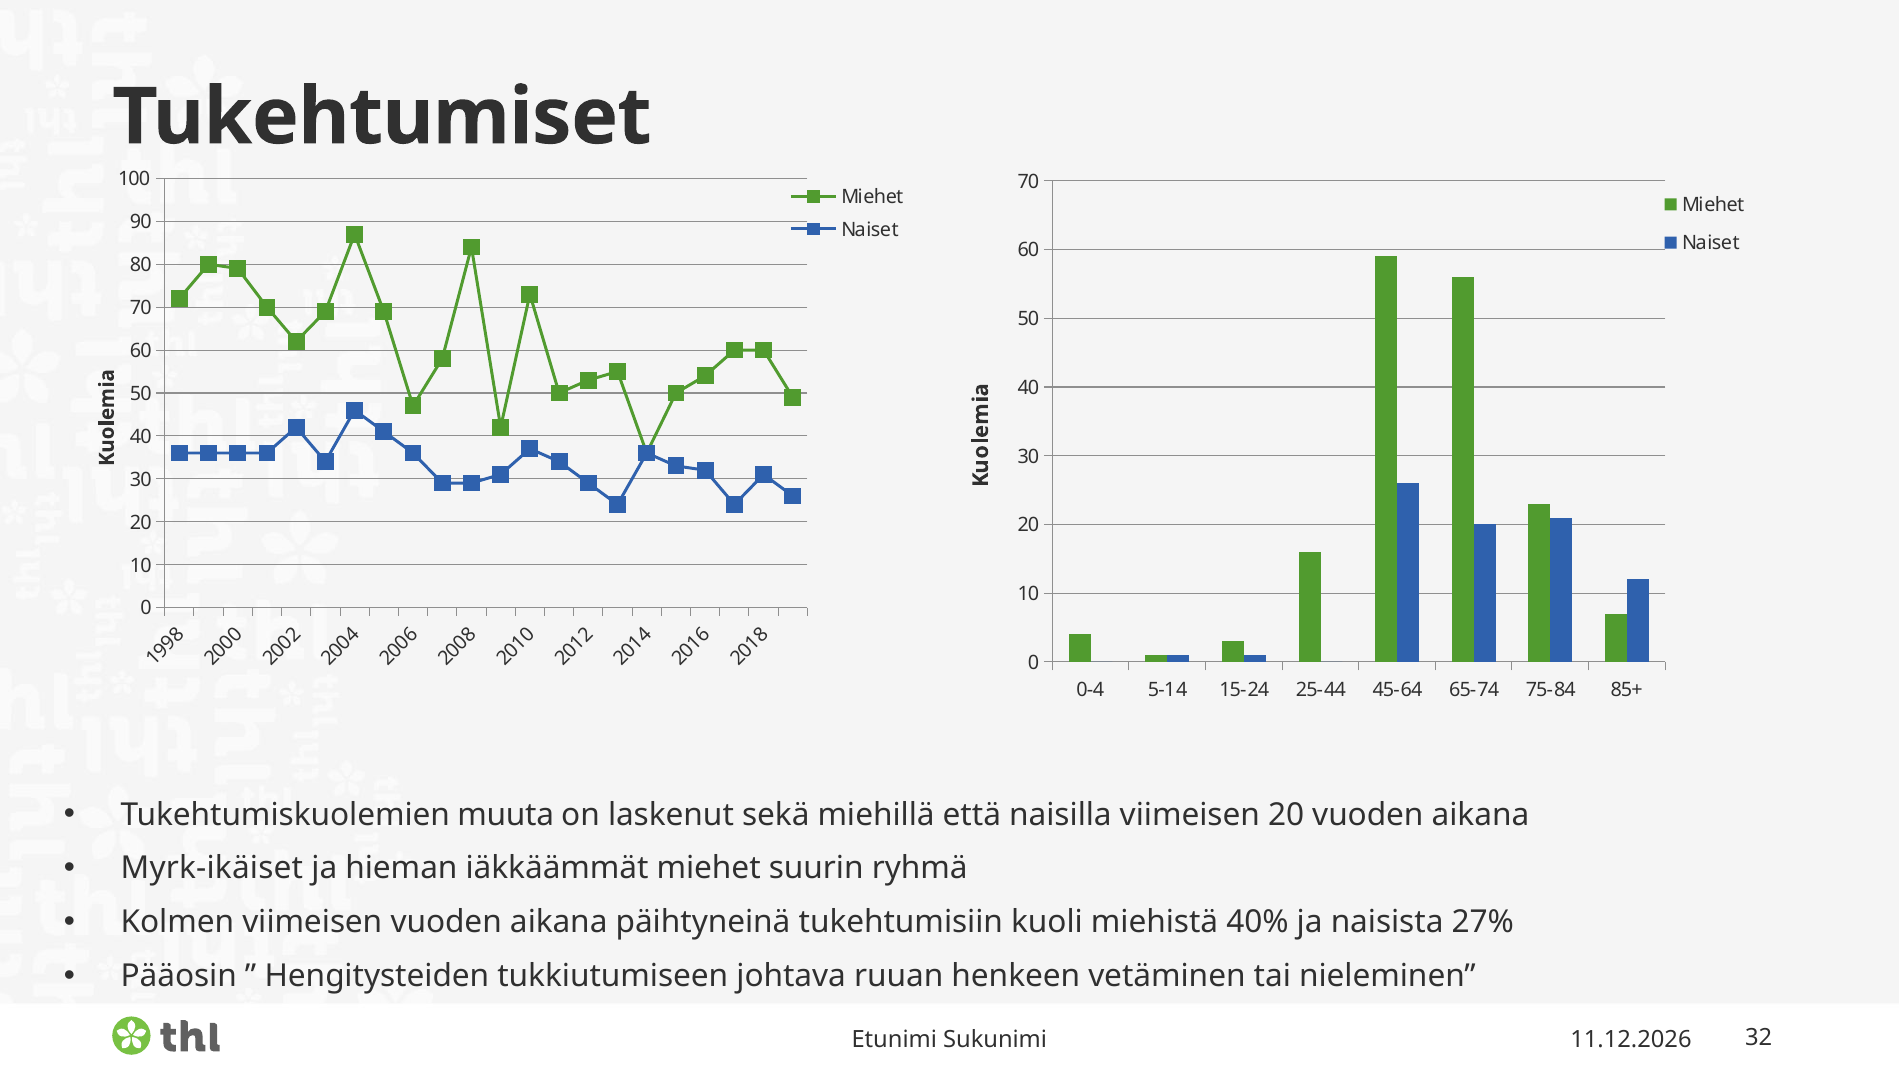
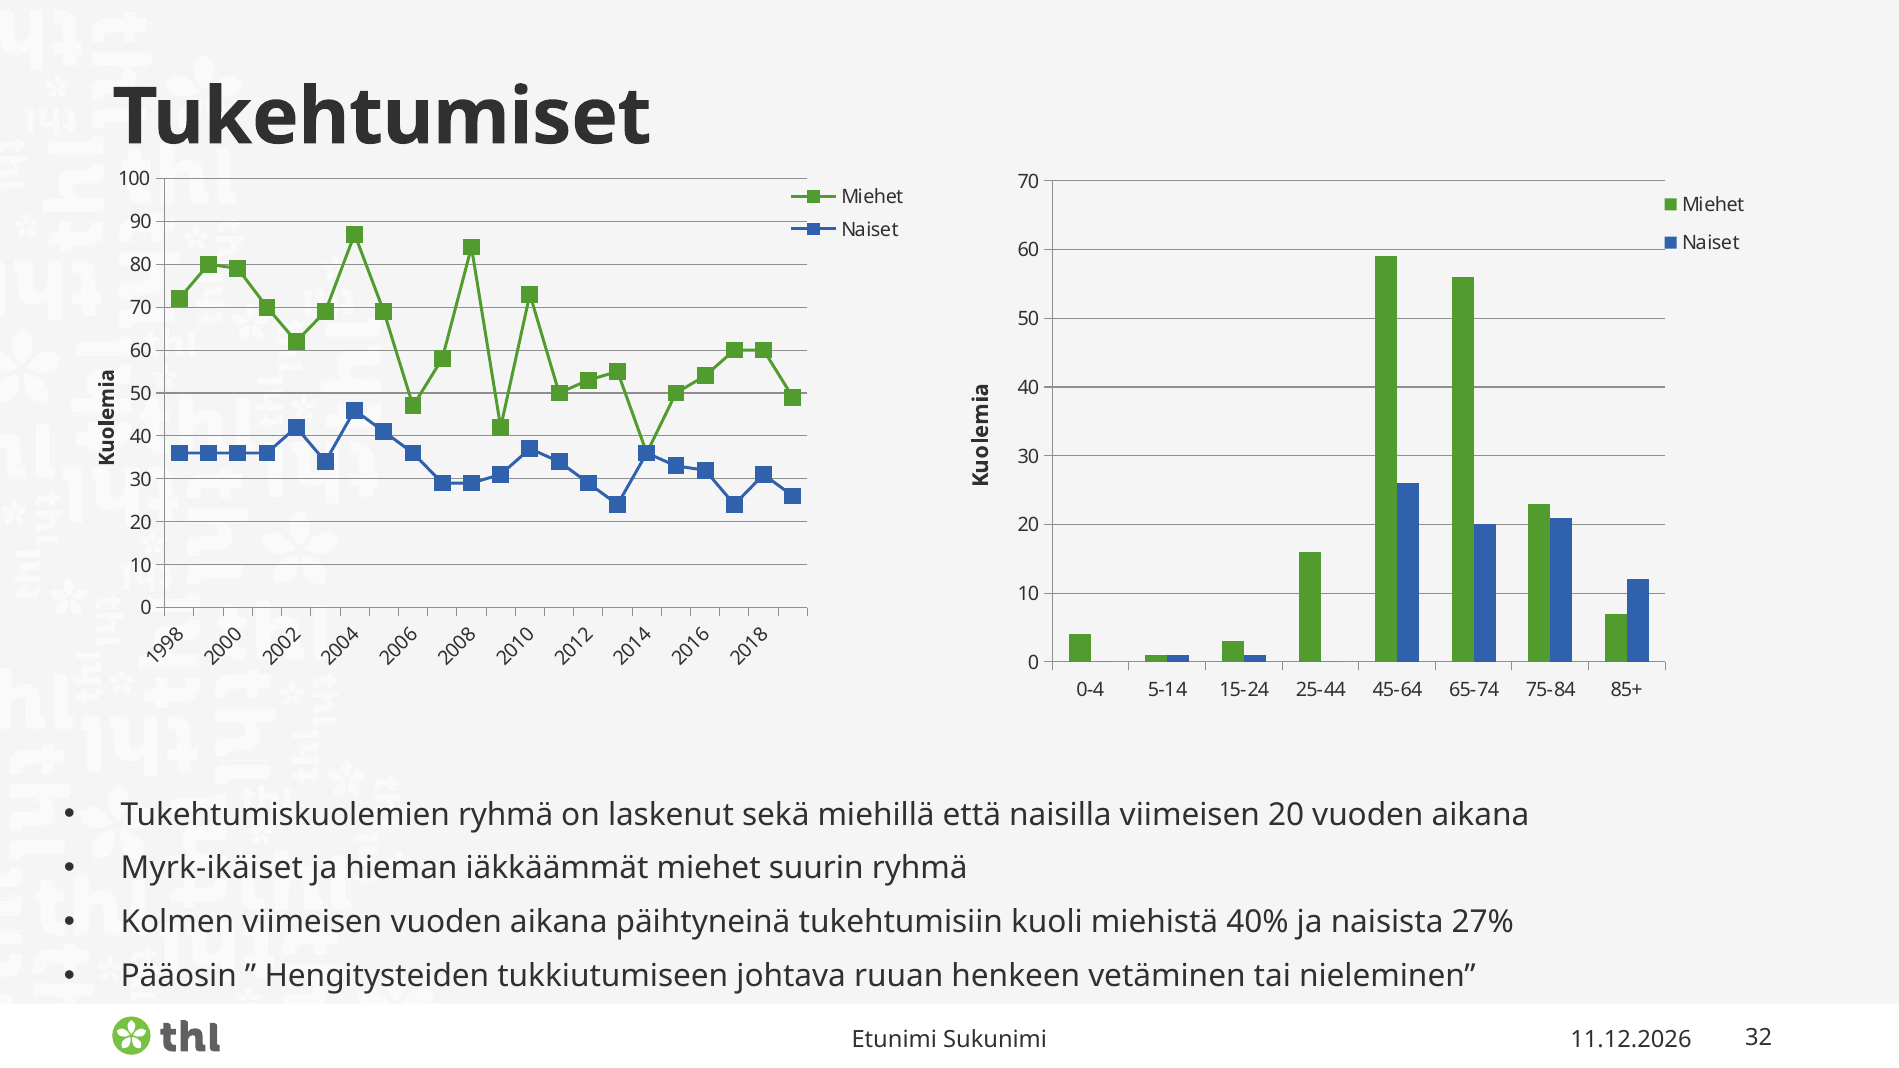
Tukehtumiskuolemien muuta: muuta -> ryhmä (506, 815)
